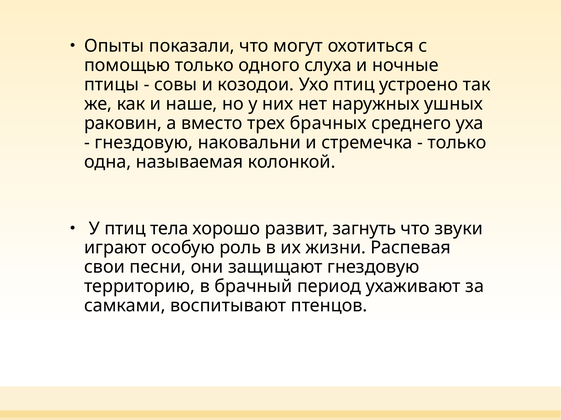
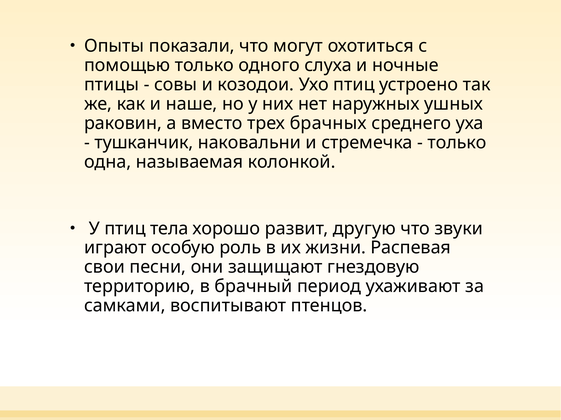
гнездовую: гнездовую -> тушканчик (144, 143)
загнуть: загнуть -> другую (364, 229)
